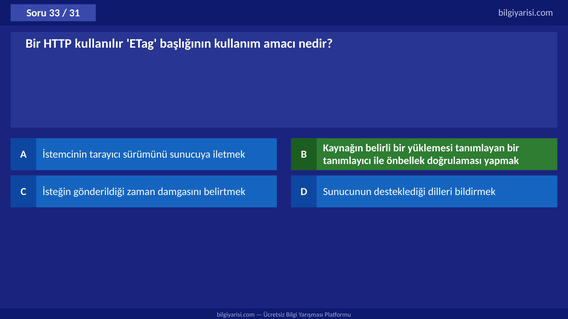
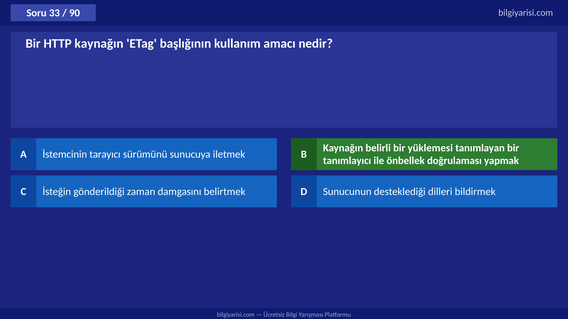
31: 31 -> 90 (75, 13)
HTTP kullanılır: kullanılır -> kaynağın (99, 44)
